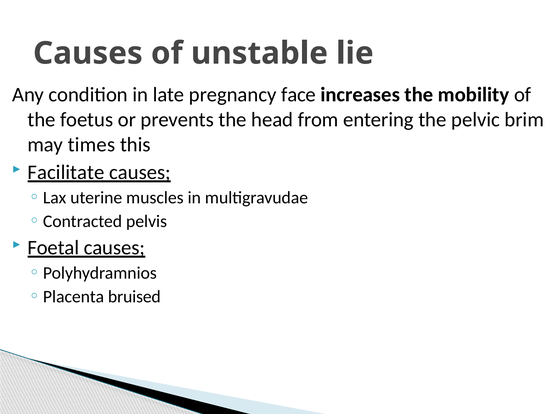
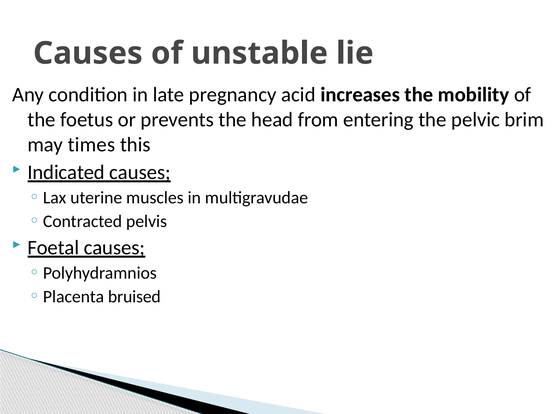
face: face -> acid (298, 95)
Facilitate: Facilitate -> Indicated (66, 172)
